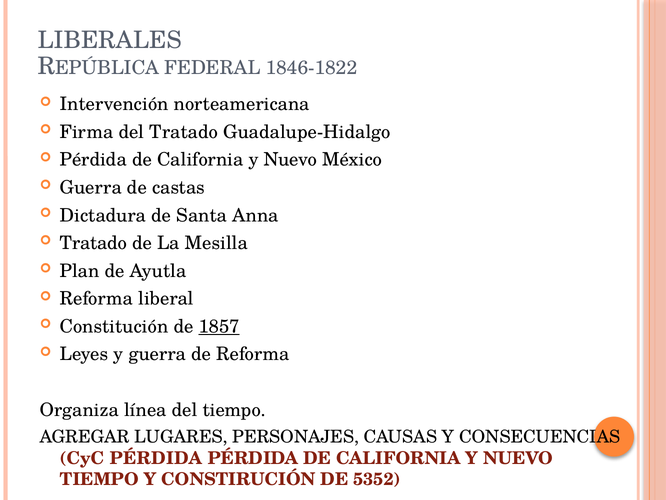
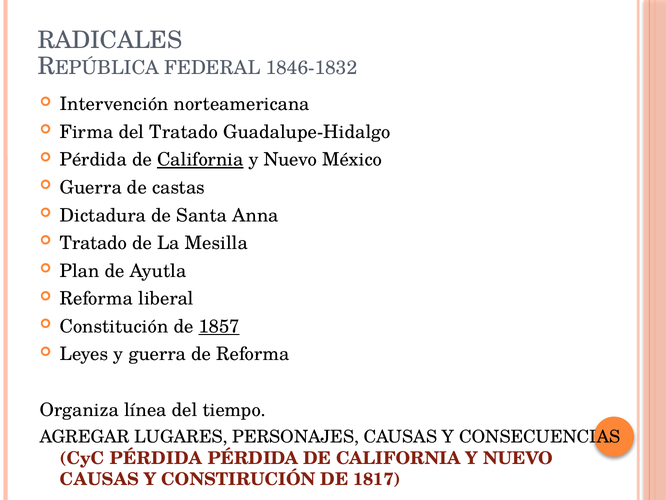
LIBERALES: LIBERALES -> RADICALES (110, 40)
1846-1822: 1846-1822 -> 1846-1832 (312, 68)
California underline: none -> present (200, 160)
TIEMPO: TIEMPO -> CAUSAS (99, 479)
5352: 5352 -> 1817 (377, 479)
